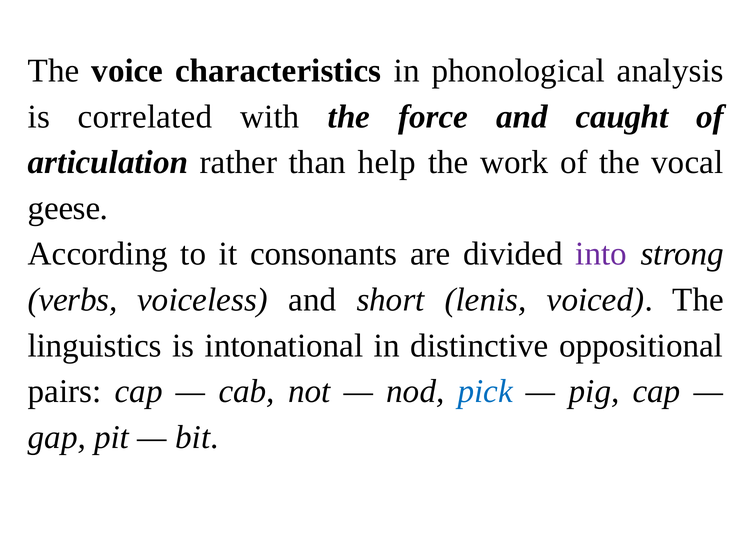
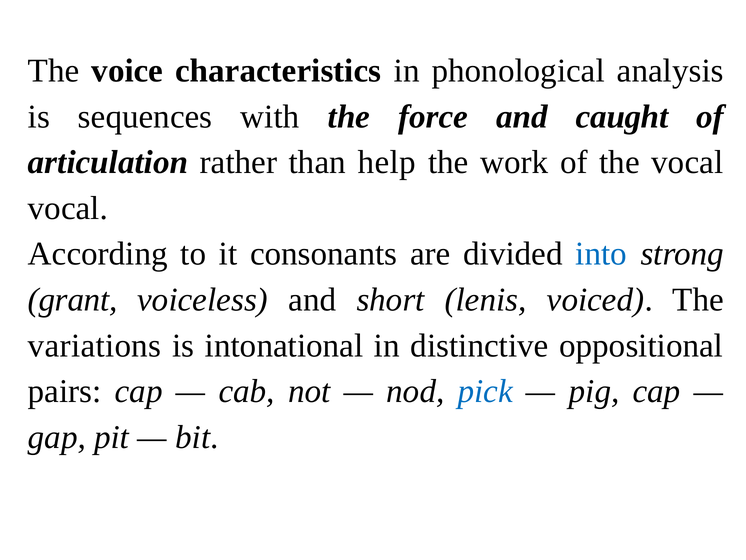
correlated: correlated -> sequences (145, 116)
geese: geese -> vocal (68, 208)
into colour: purple -> blue (601, 254)
verbs: verbs -> grant (73, 299)
linguistics: linguistics -> variations (95, 345)
